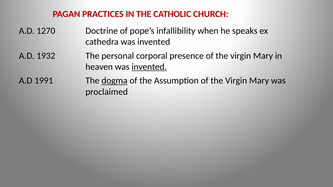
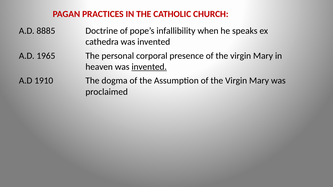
1270: 1270 -> 8885 (46, 31)
1932: 1932 -> 1965 (46, 56)
1991: 1991 -> 1910 (44, 81)
dogma underline: present -> none (114, 81)
